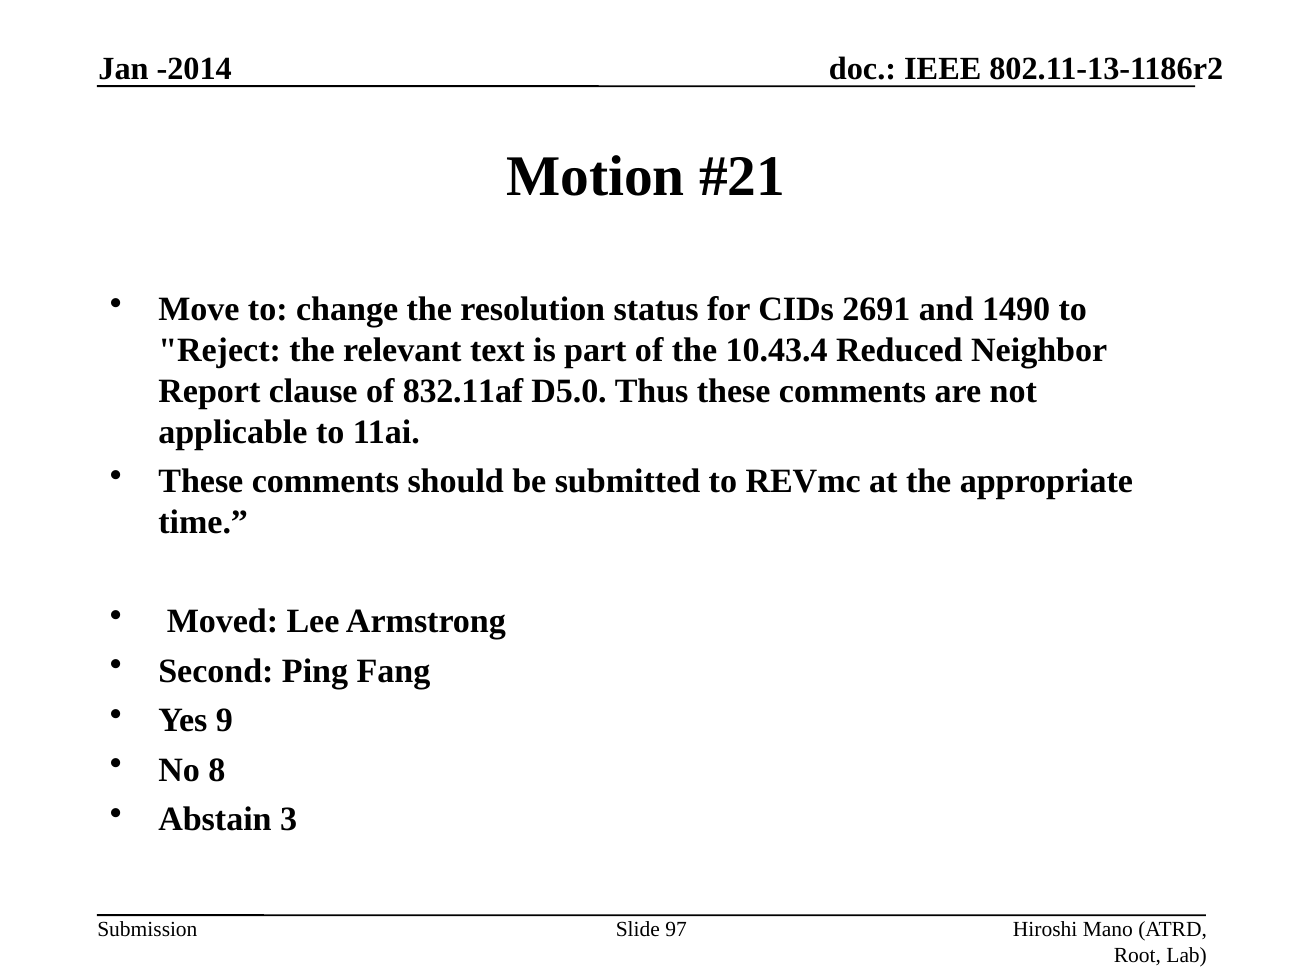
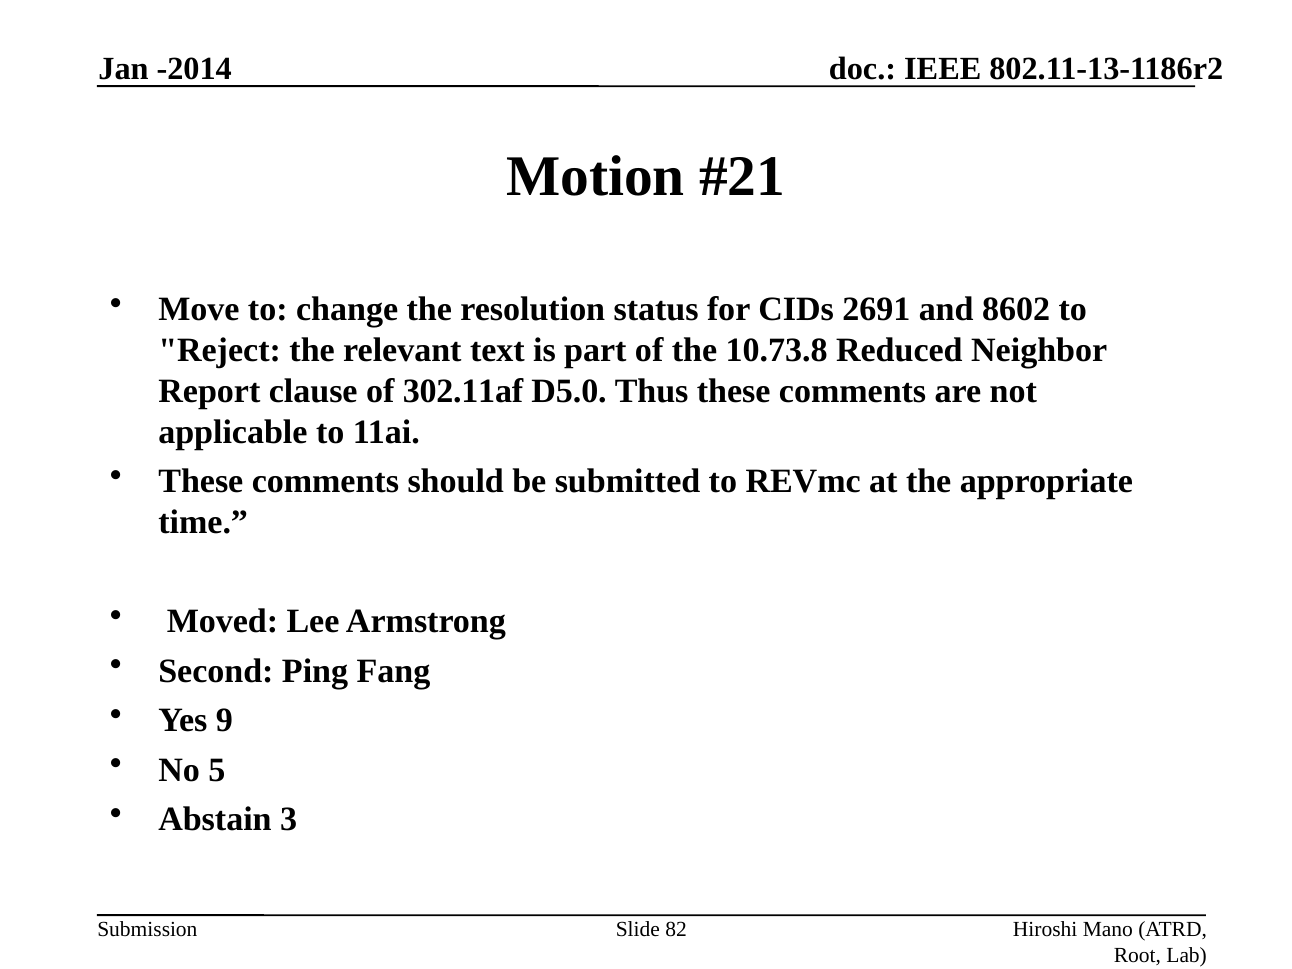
1490: 1490 -> 8602 (1016, 309)
10.43.4: 10.43.4 -> 10.73.8 (777, 350)
832.11af: 832.11af -> 302.11af (463, 391)
8: 8 -> 5 (217, 770)
97: 97 -> 82 (676, 929)
